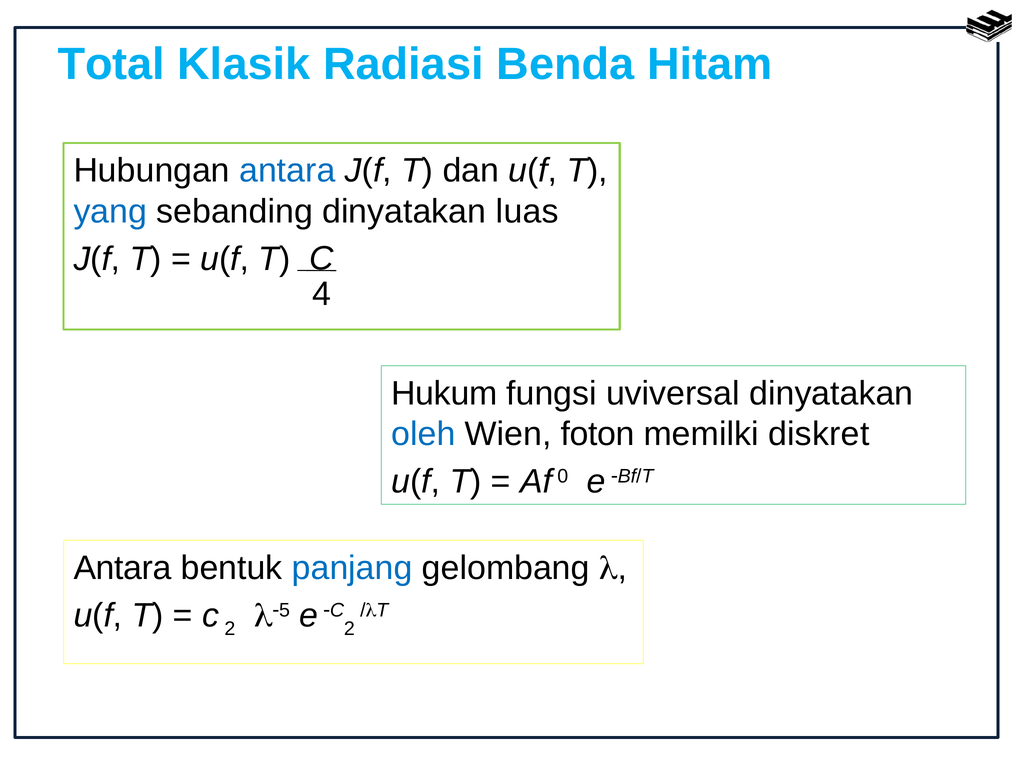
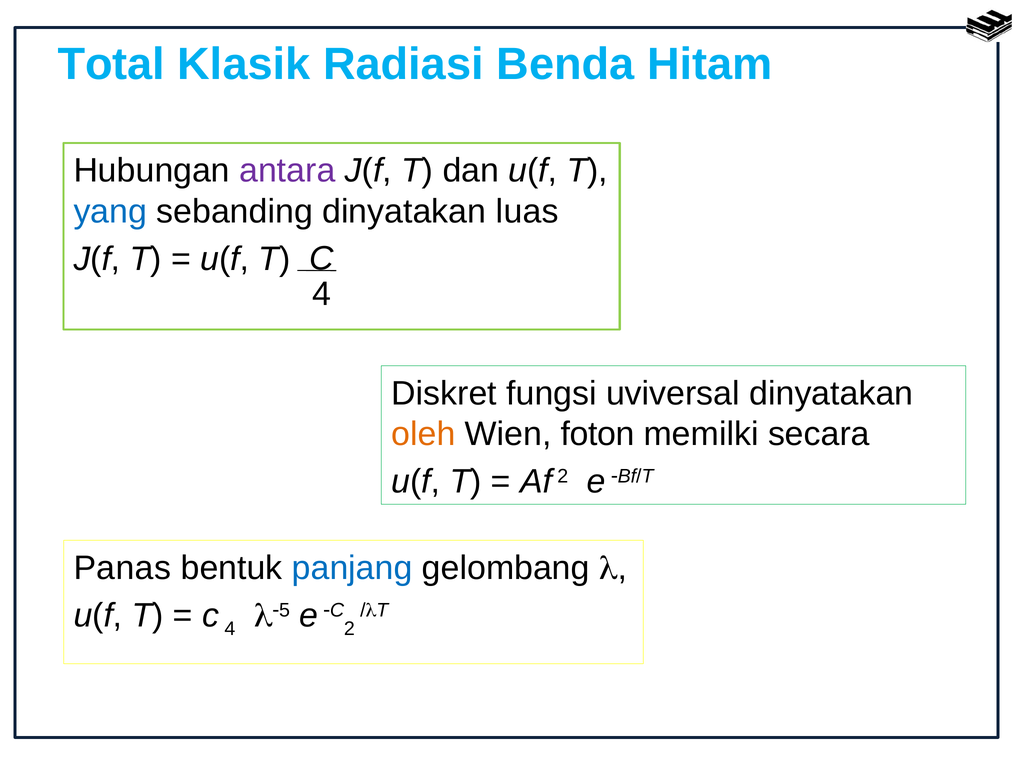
antara colour: blue -> purple (287, 171)
Hukum: Hukum -> Diskret (444, 393)
oleh colour: blue -> orange (423, 434)
diskret: diskret -> secara (819, 434)
Af 0: 0 -> 2 (563, 476)
Antara: Antara -> Panas (122, 568)
2: 2 -> 4 (230, 629)
